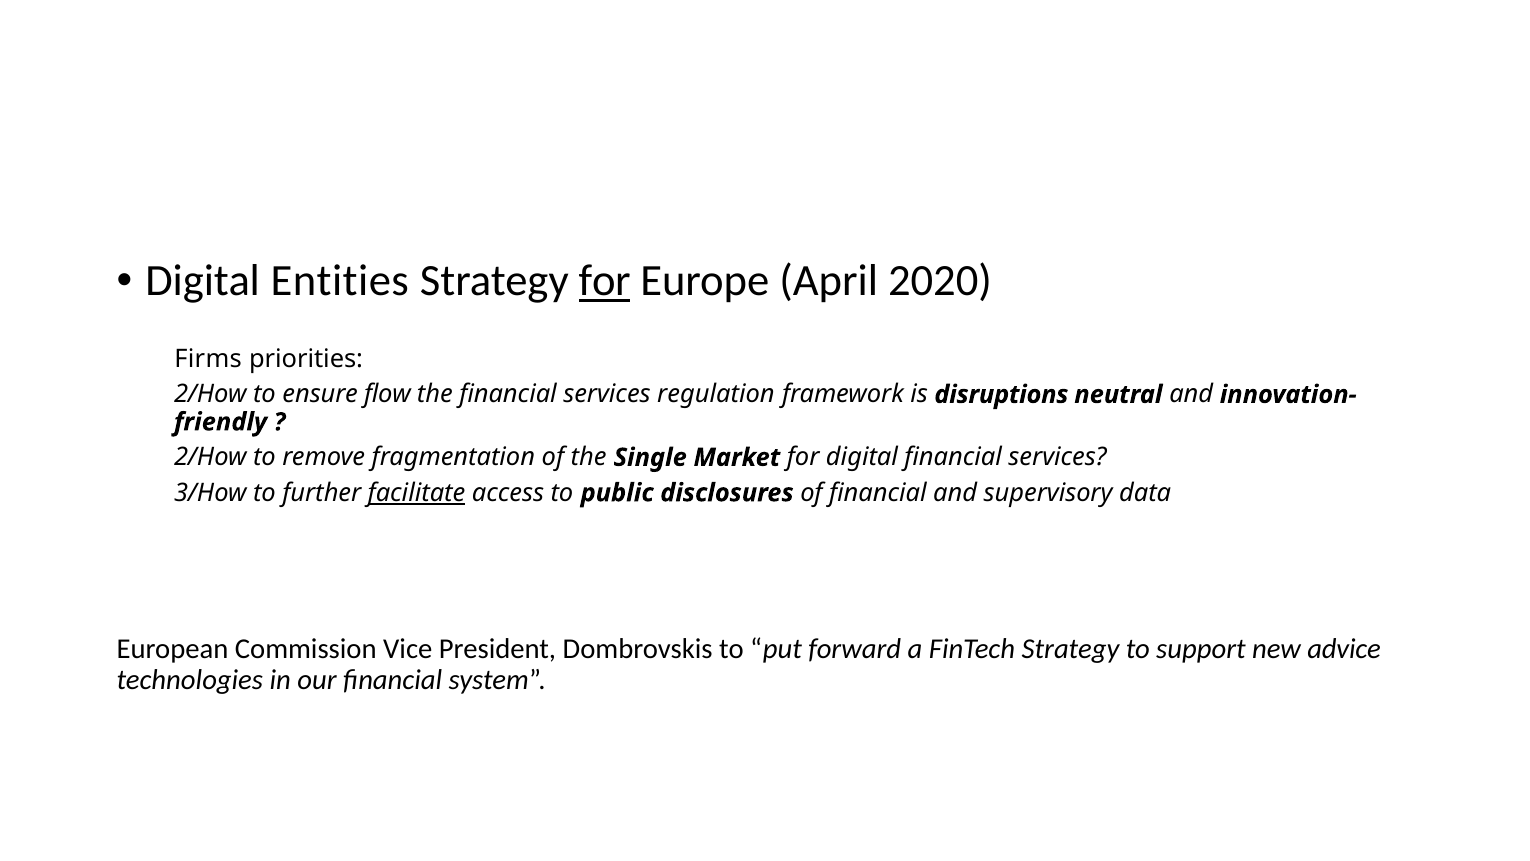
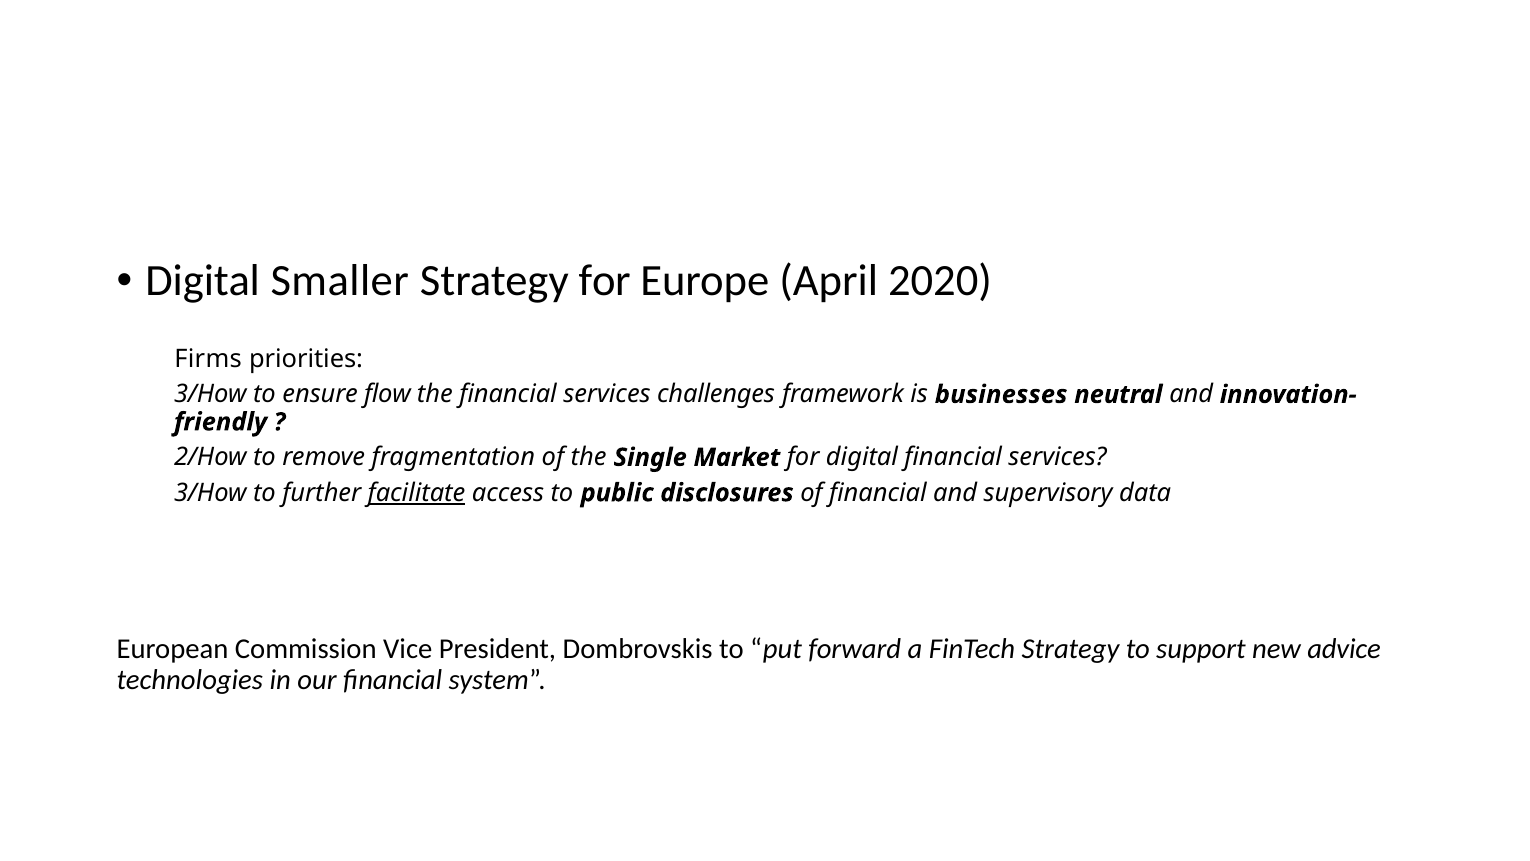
Entities: Entities -> Smaller (340, 281)
for underline: present -> none (605, 281)
2/How: 2/How -> 3/How (210, 394)
regulation: regulation -> challenges (716, 394)
disruptions: disruptions -> businesses (1001, 394)
